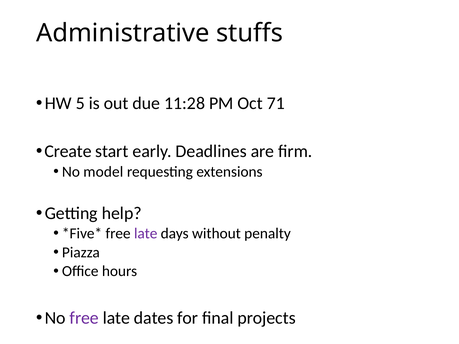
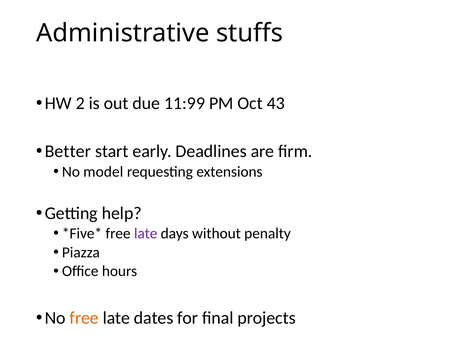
5: 5 -> 2 (80, 103)
11:28: 11:28 -> 11:99 (185, 103)
71: 71 -> 43 (276, 103)
Create: Create -> Better (68, 151)
free colour: purple -> orange (84, 318)
